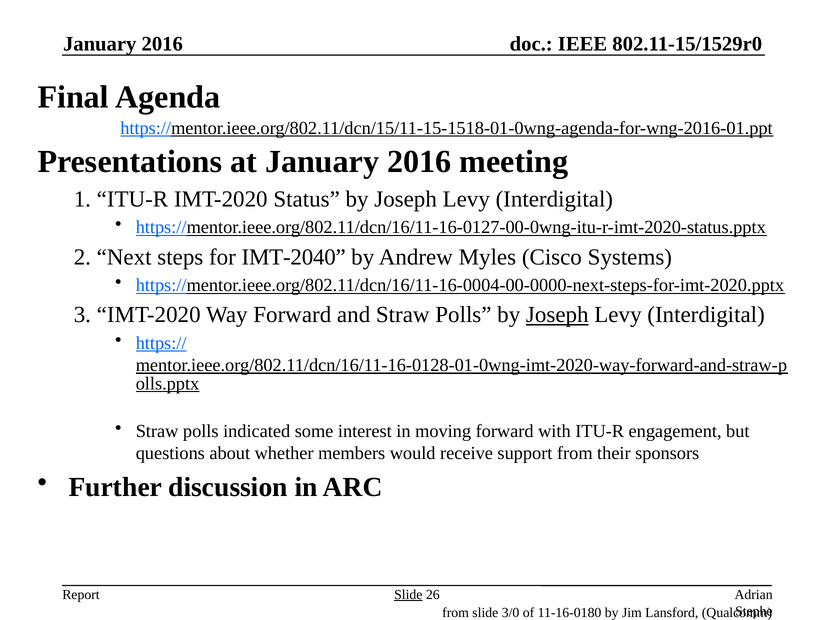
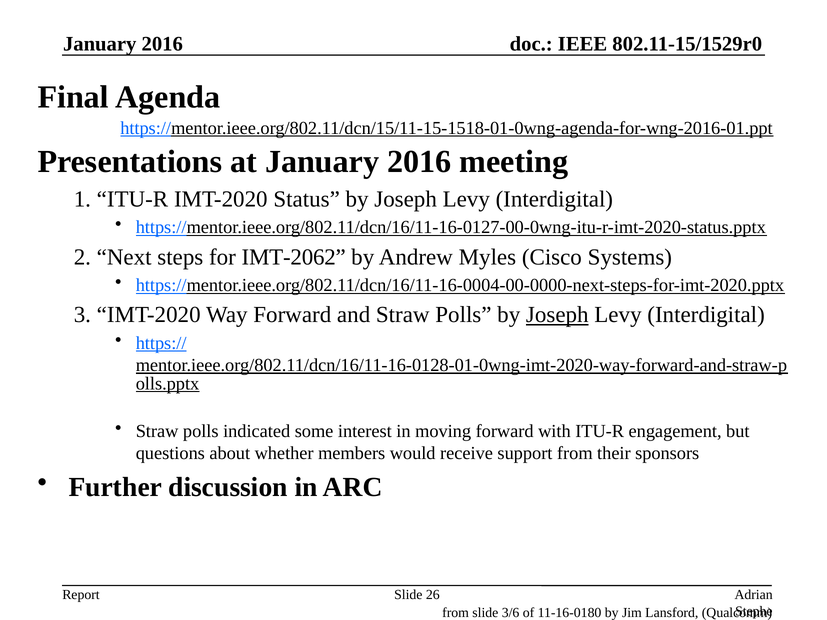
IMT-2040: IMT-2040 -> IMT-2062 (294, 257)
Slide underline: present -> none (408, 595)
3/0: 3/0 -> 3/6 (511, 613)
